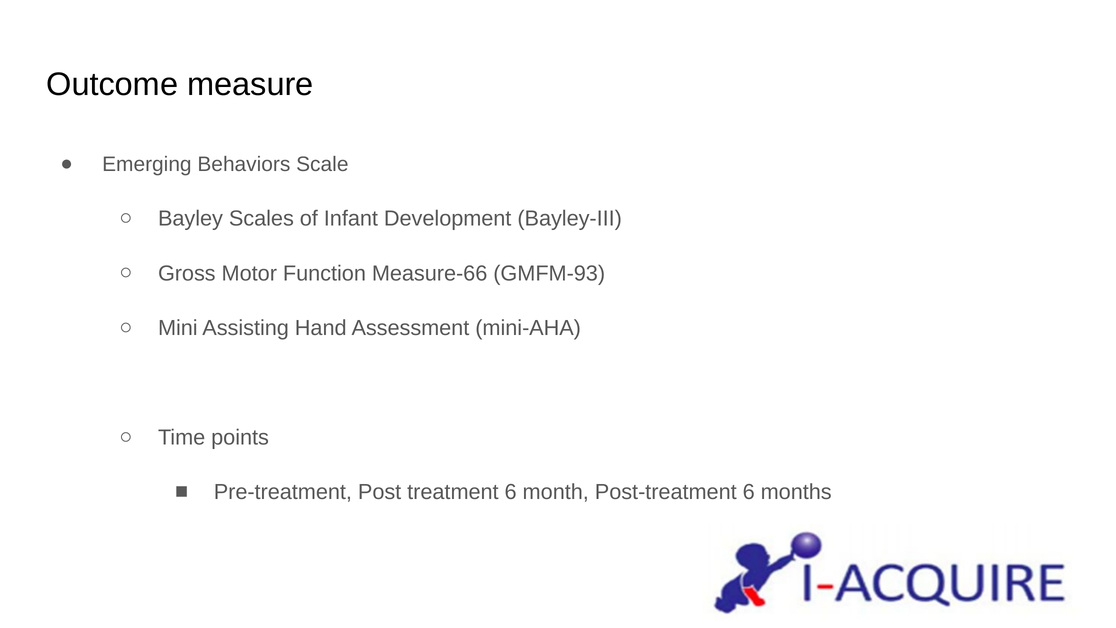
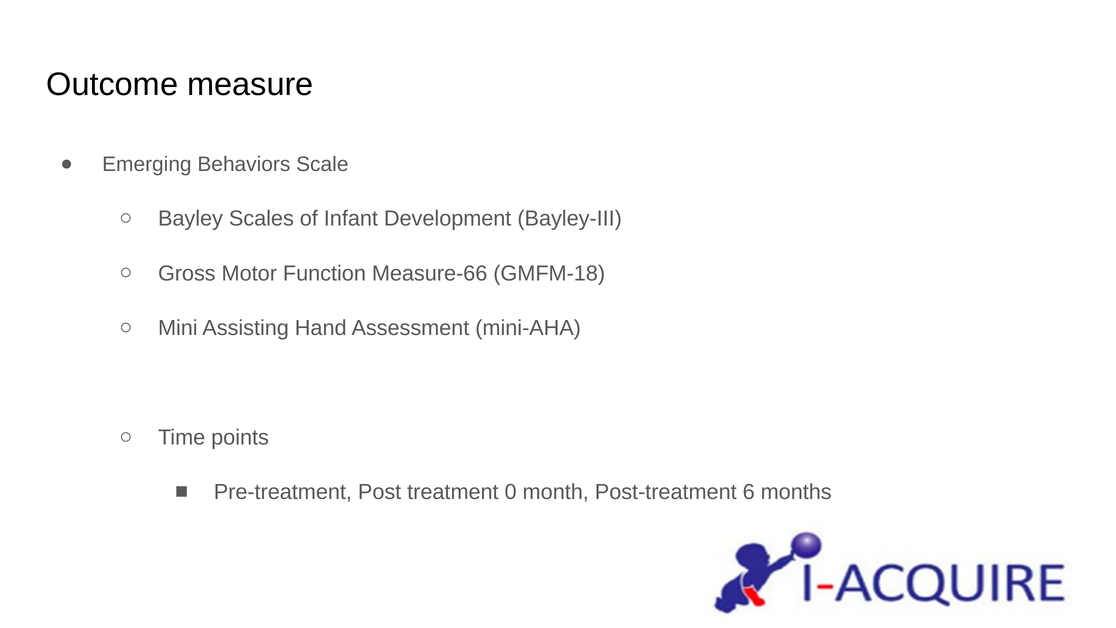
GMFM-93: GMFM-93 -> GMFM-18 (549, 273)
treatment 6: 6 -> 0 (511, 492)
